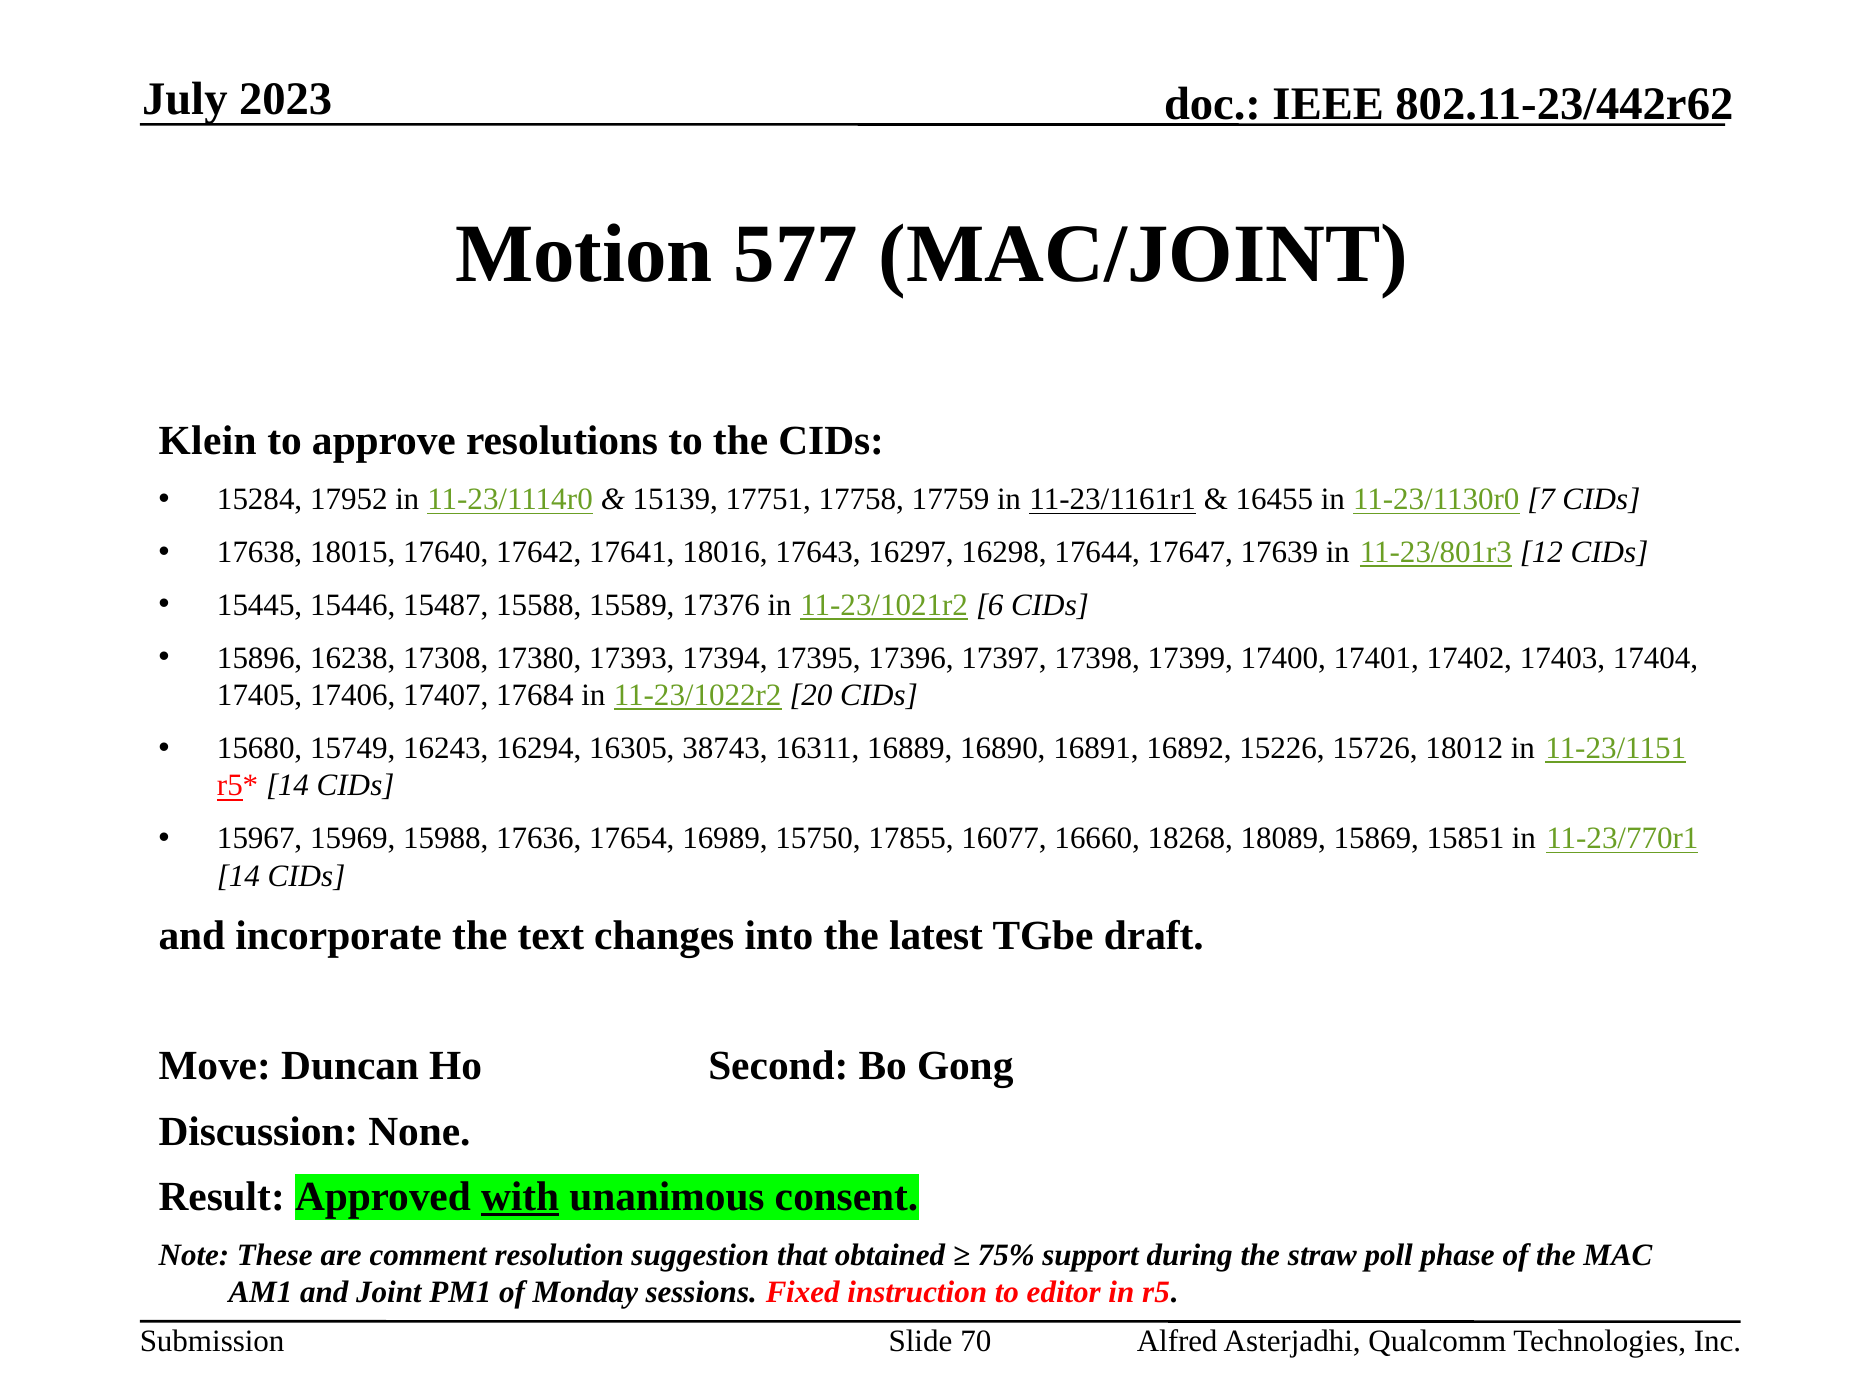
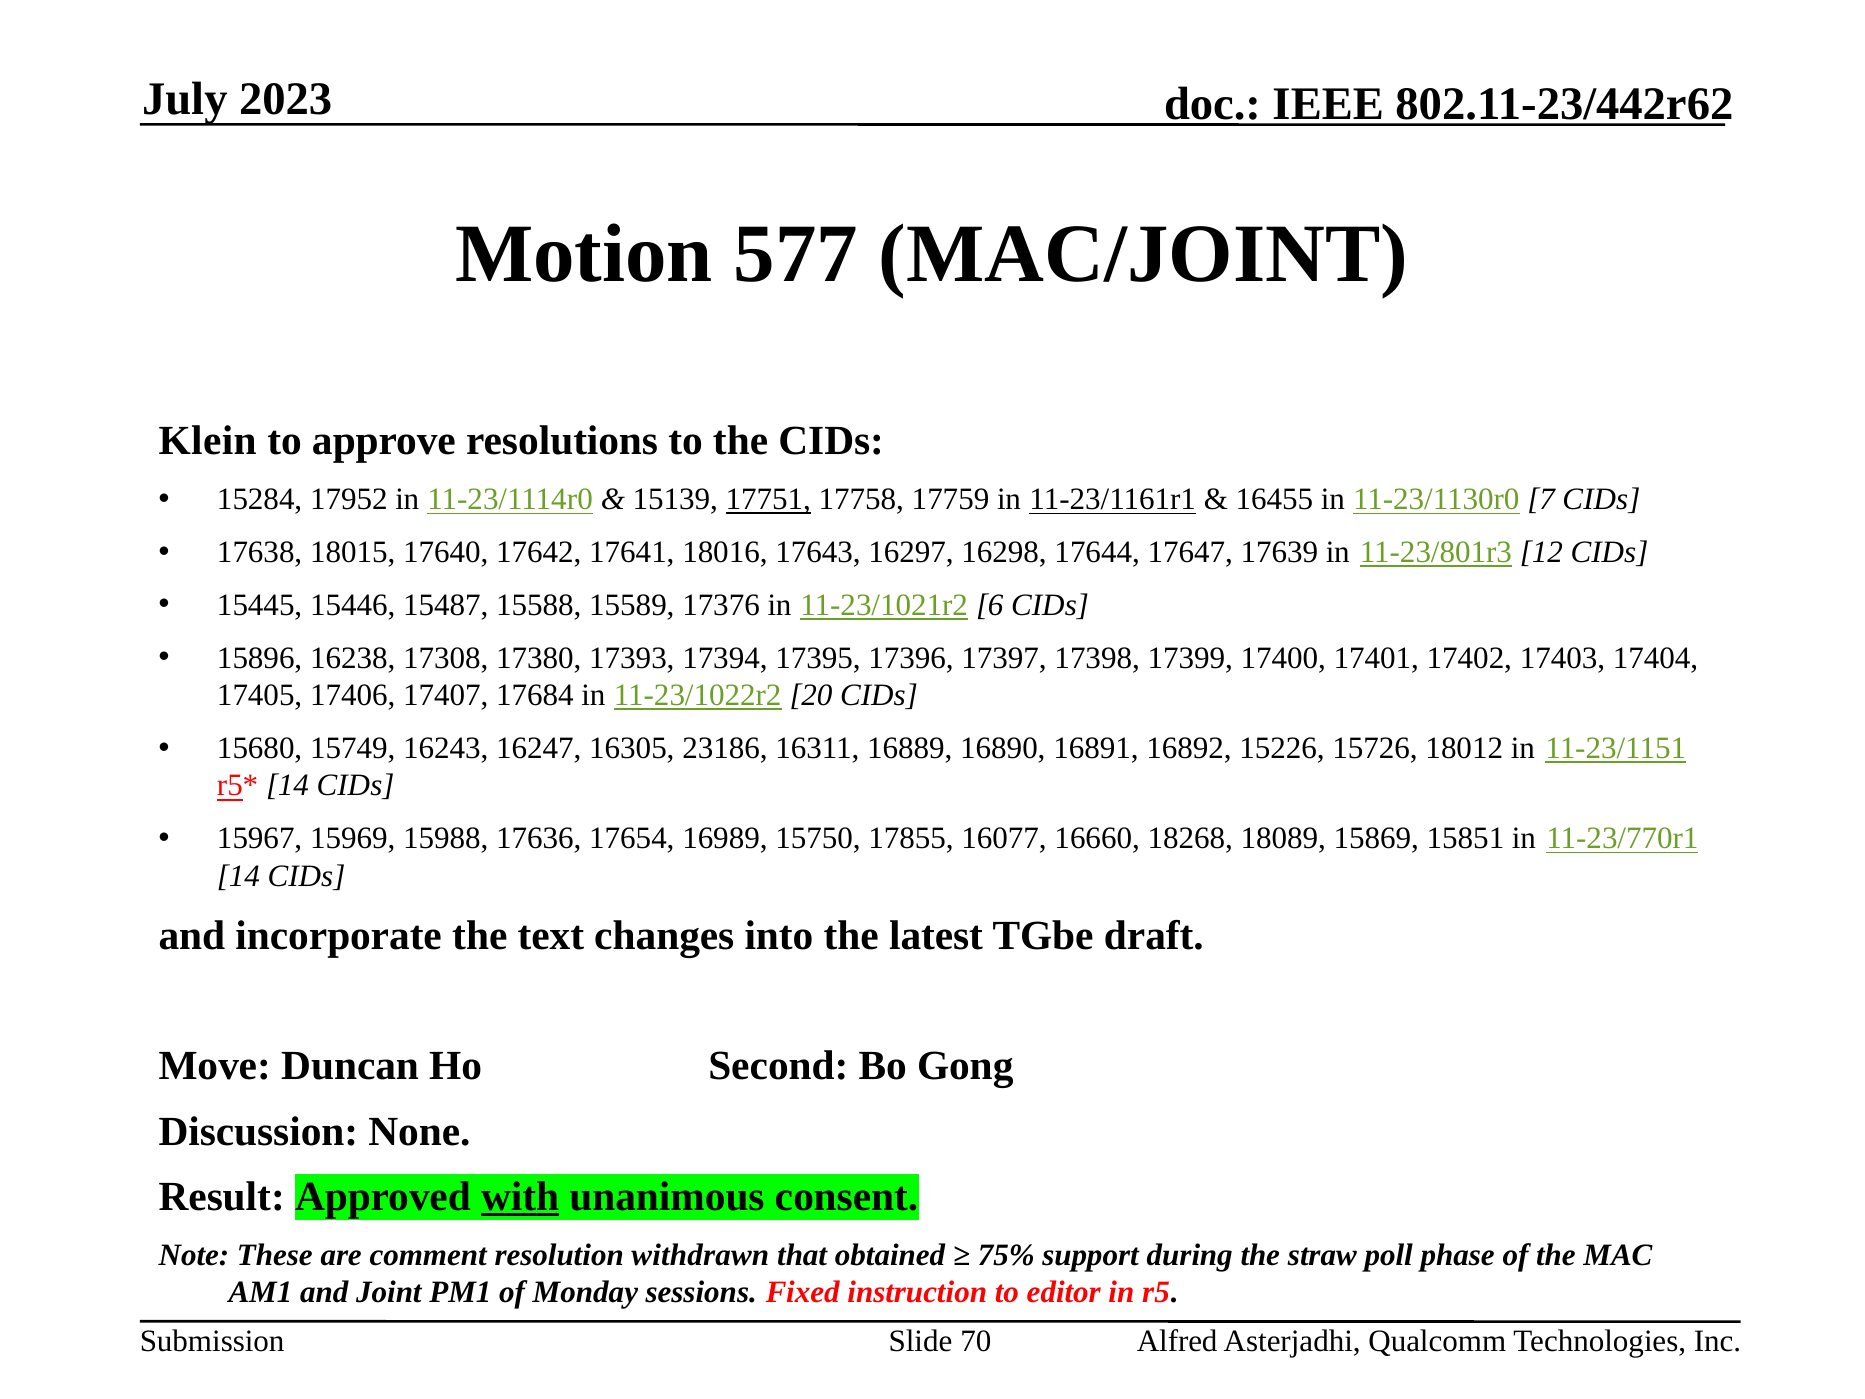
17751 underline: none -> present (768, 500)
16294: 16294 -> 16247 (539, 748)
38743: 38743 -> 23186 (725, 748)
suggestion: suggestion -> withdrawn (700, 1255)
